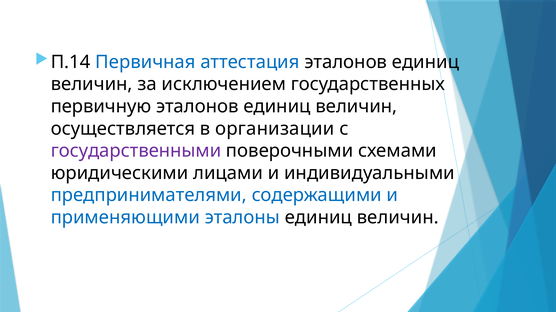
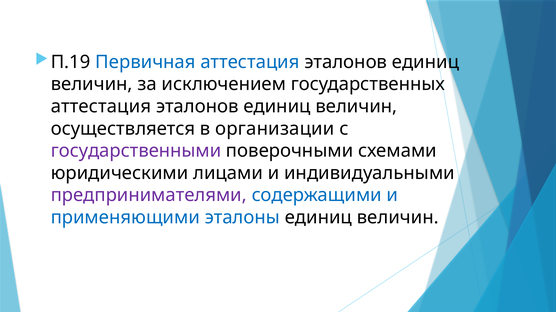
П.14: П.14 -> П.19 (71, 62)
первичную: первичную -> аттестация (101, 107)
предпринимателями colour: blue -> purple (149, 196)
